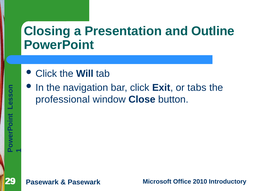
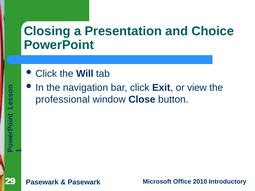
Outline: Outline -> Choice (213, 31)
tabs: tabs -> view (197, 88)
